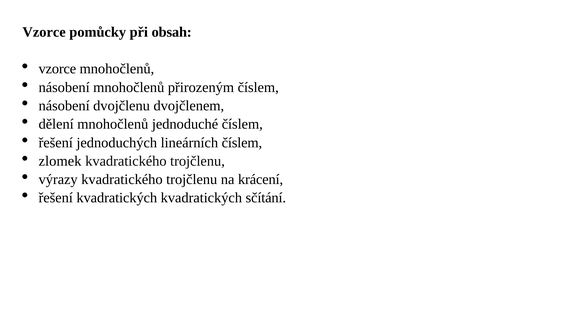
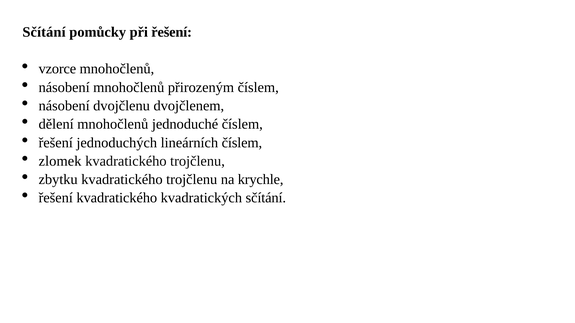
Vzorce: Vzorce -> Sčítání (44, 32)
při obsah: obsah -> řešení (172, 32)
výrazy: výrazy -> zbytku (58, 180)
krácení: krácení -> krychle (261, 180)
řešení kvadratických: kvadratických -> kvadratického (117, 198)
